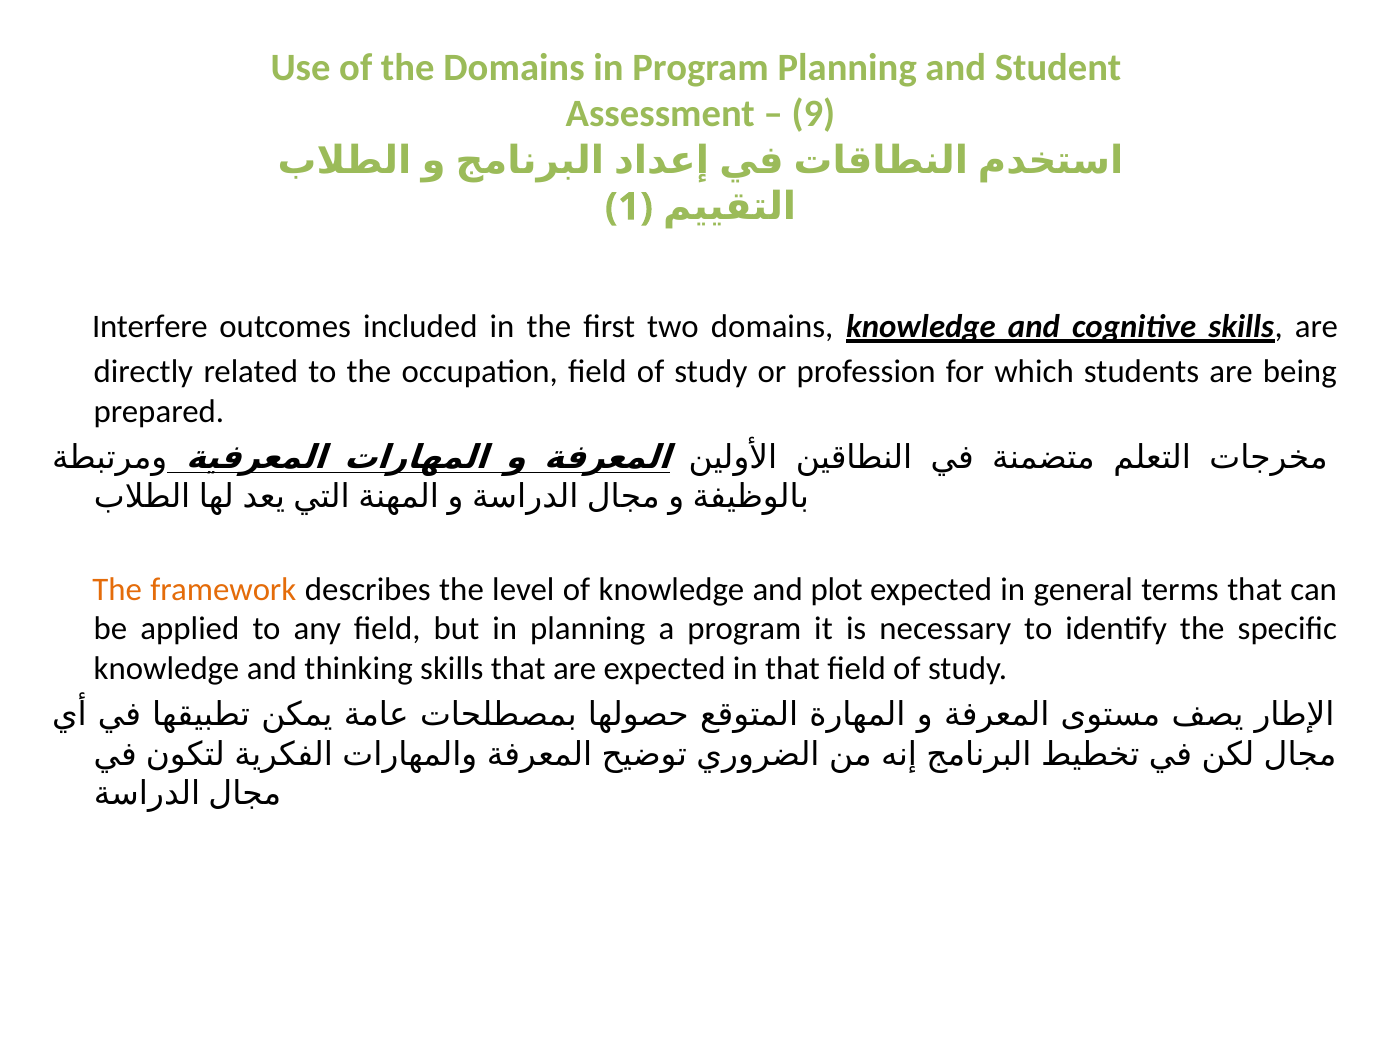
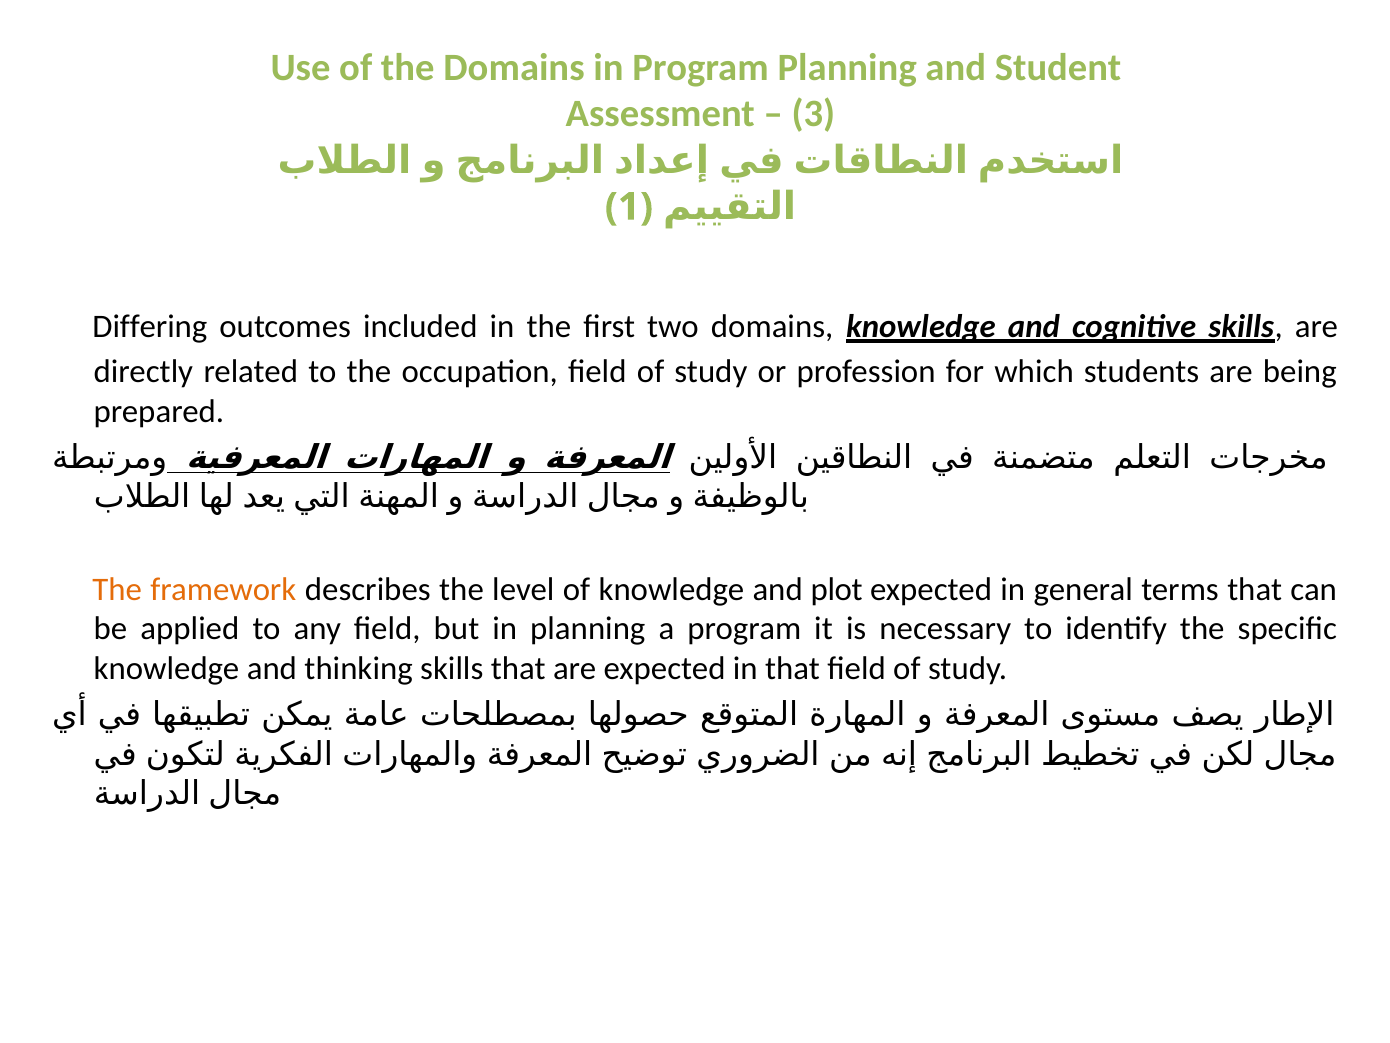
9: 9 -> 3 (813, 114)
Interfere: Interfere -> Differing (150, 327)
